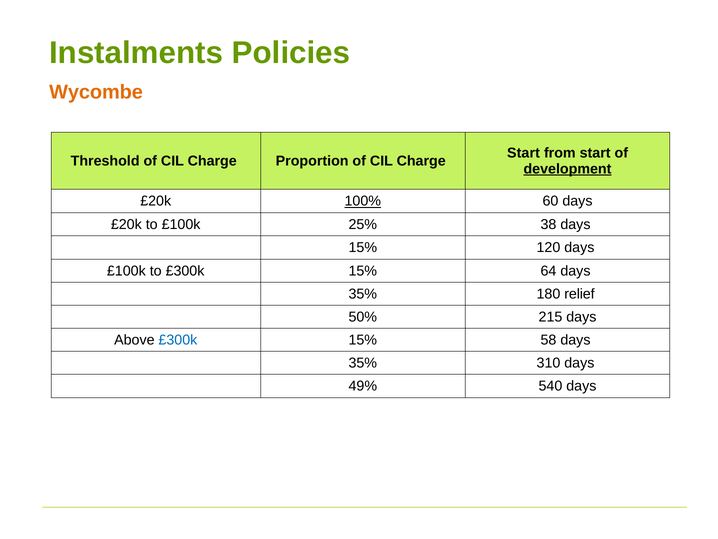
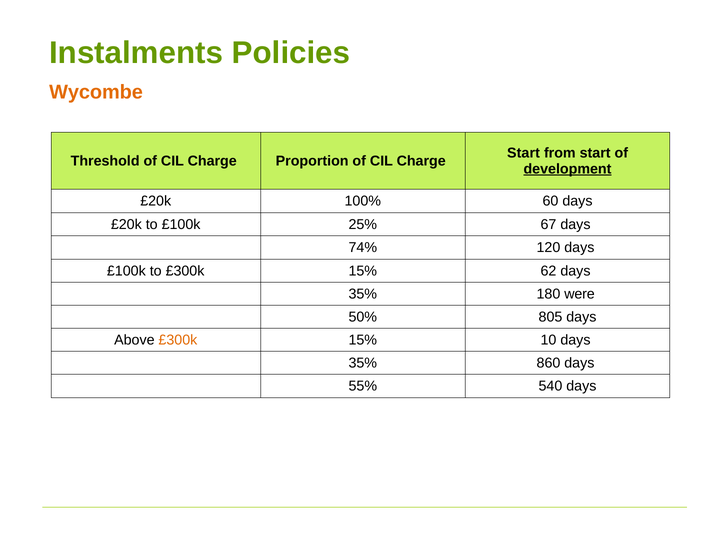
100% underline: present -> none (363, 201)
38: 38 -> 67 (549, 224)
15%: 15% -> 74% (363, 248)
64: 64 -> 62 (549, 271)
relief: relief -> were (579, 294)
215: 215 -> 805 (550, 317)
£300k colour: blue -> orange (178, 340)
58: 58 -> 10 (549, 340)
310: 310 -> 860 (548, 363)
49%: 49% -> 55% (363, 386)
